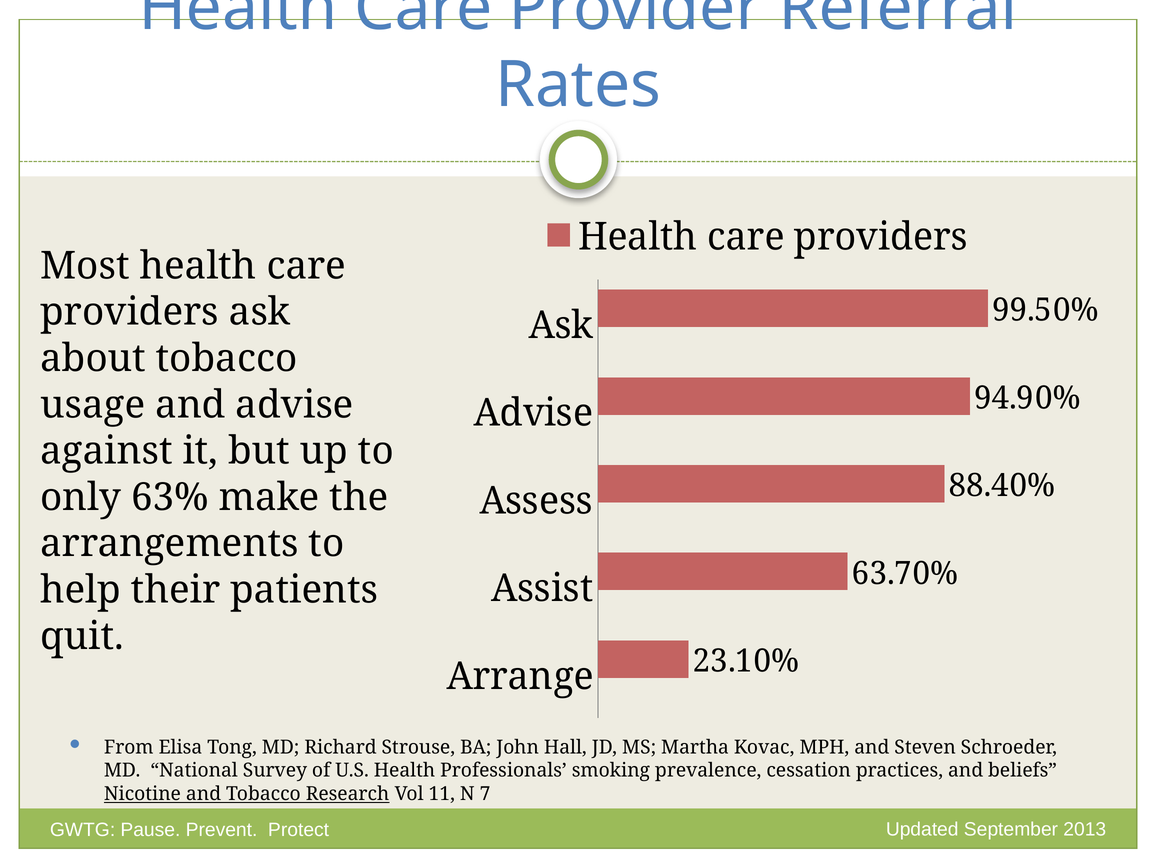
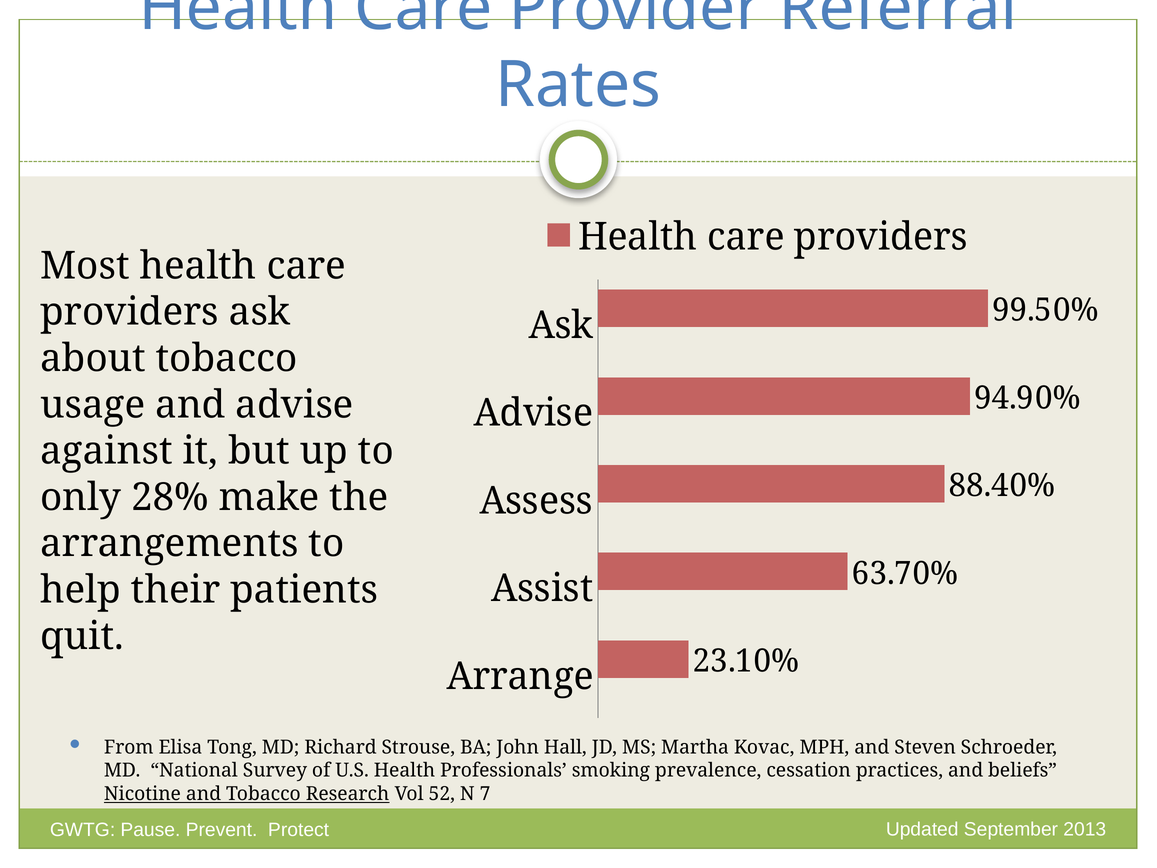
63%: 63% -> 28% (170, 497)
11: 11 -> 52 (442, 793)
